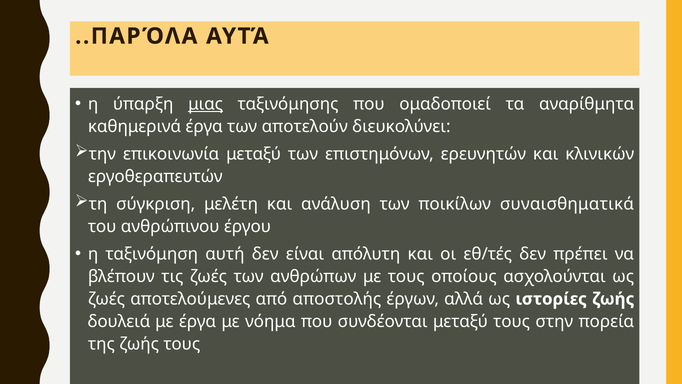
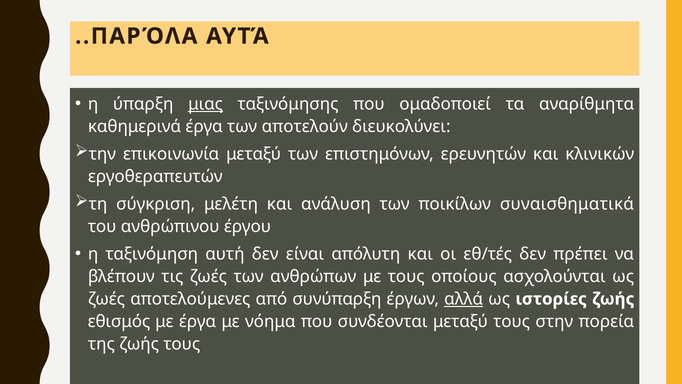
αποστολής: αποστολής -> συνύπαρξη (337, 299)
αλλά underline: none -> present (464, 299)
δουλειά: δουλειά -> εθισμός (119, 321)
